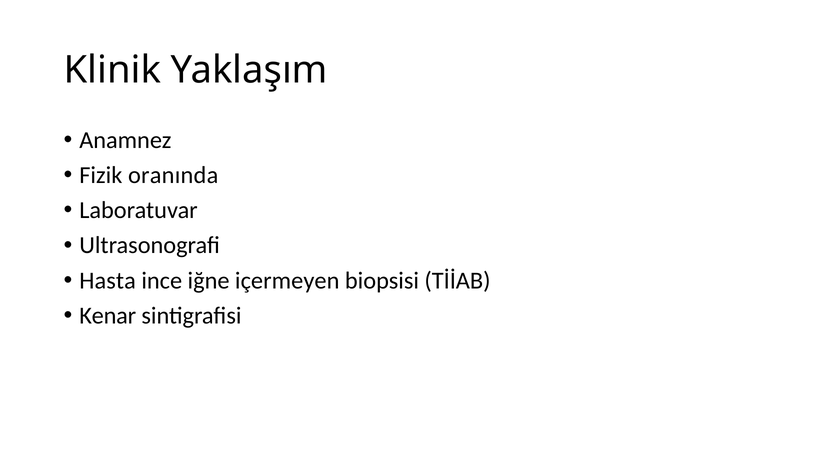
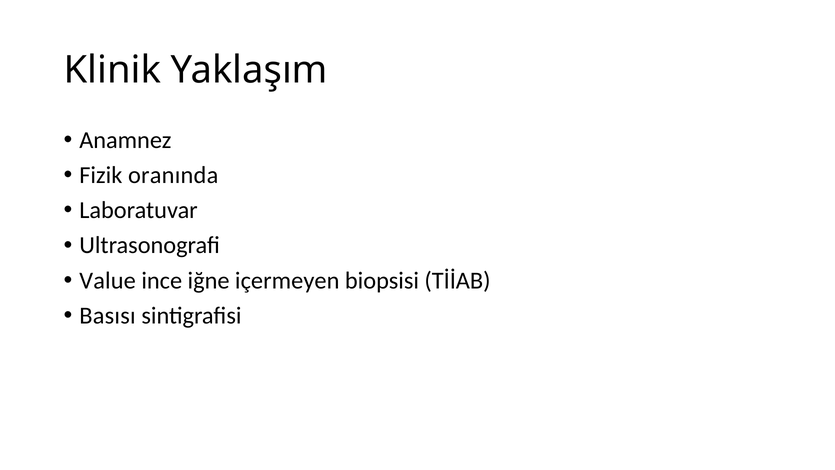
Hasta: Hasta -> Value (108, 280)
Kenar: Kenar -> Basısı (107, 315)
